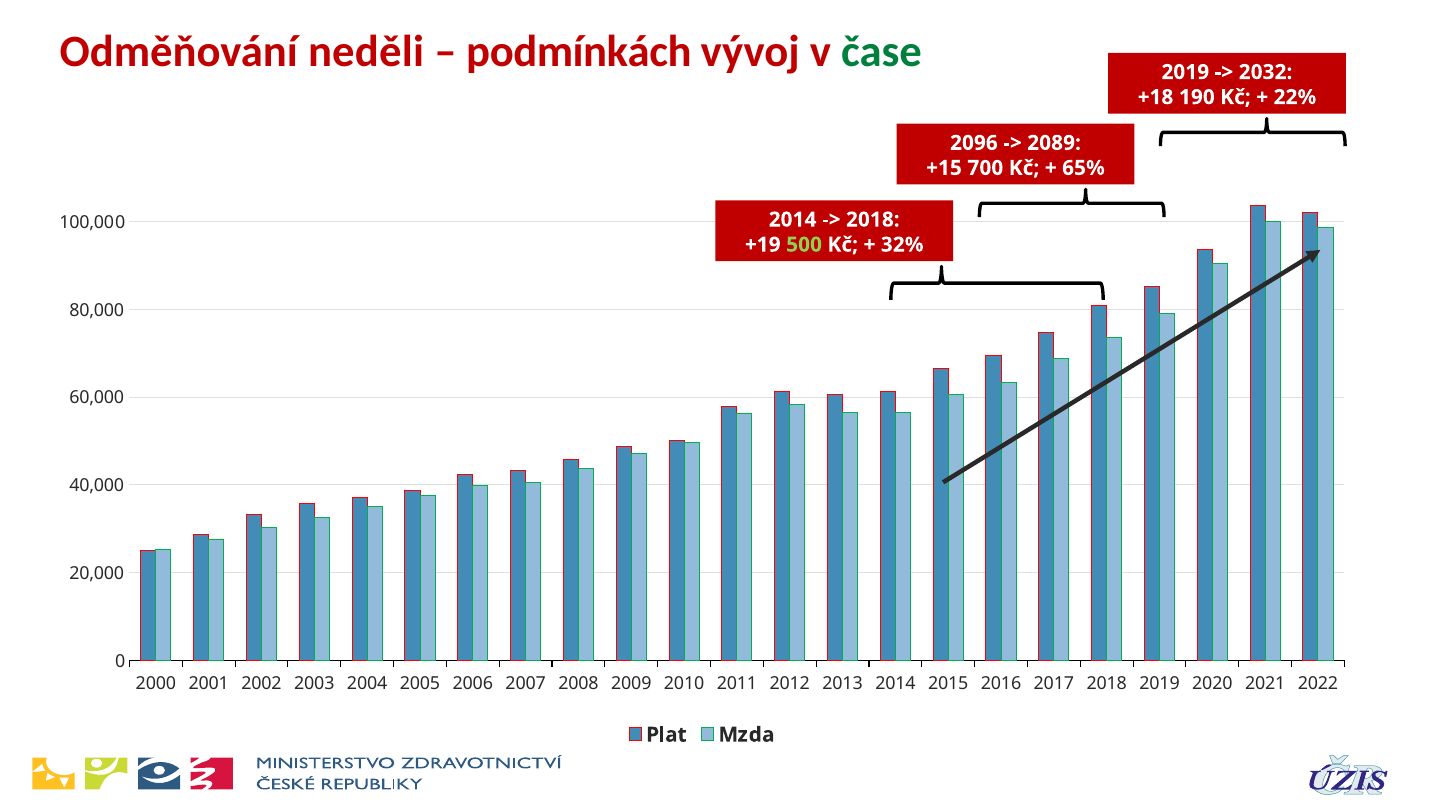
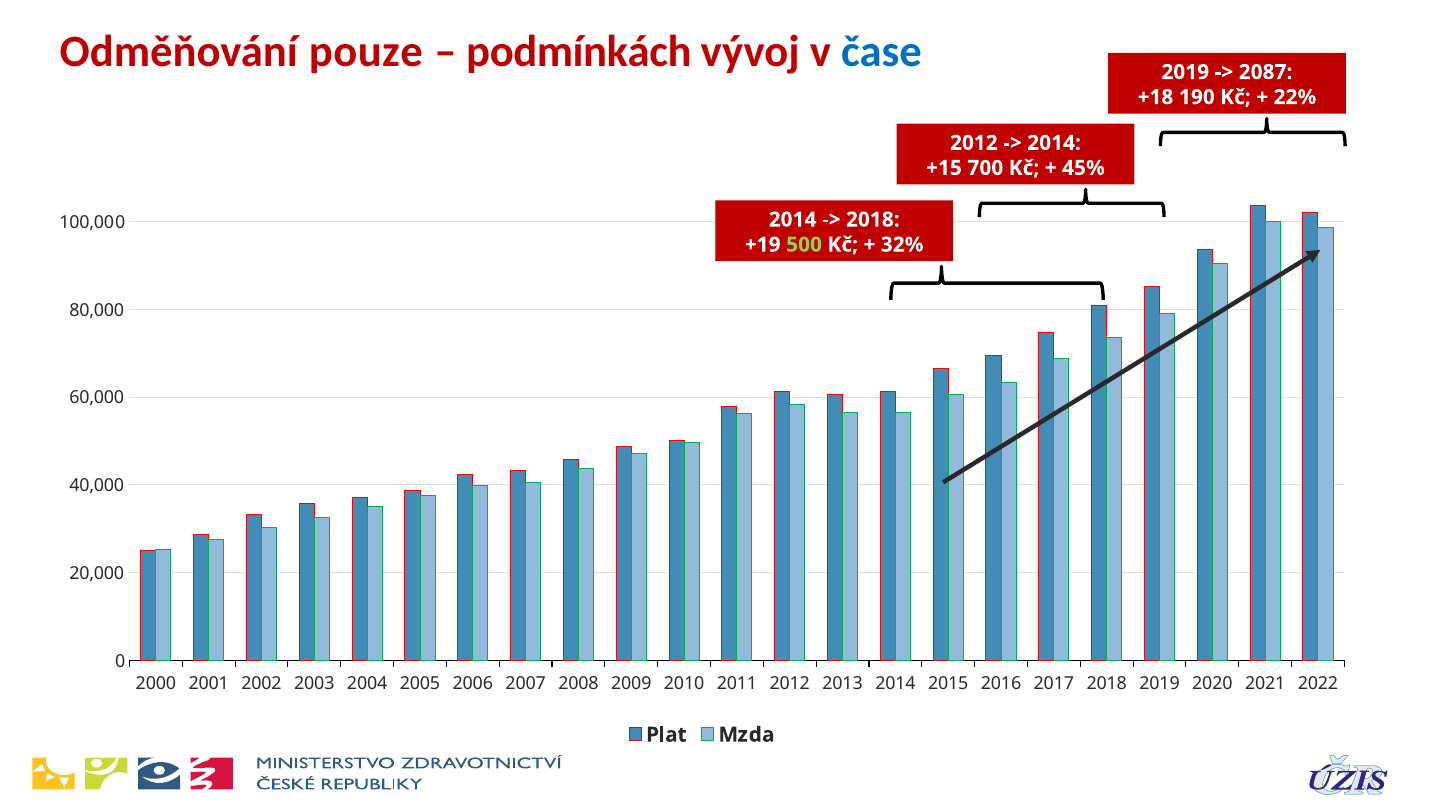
neděli: neděli -> pouze (366, 52)
čase colour: green -> blue (881, 52)
2032: 2032 -> 2087 (1266, 72)
2096: 2096 -> 2012 (974, 143)
2089: 2089 -> 2014 (1054, 143)
65%: 65% -> 45% (1083, 168)
